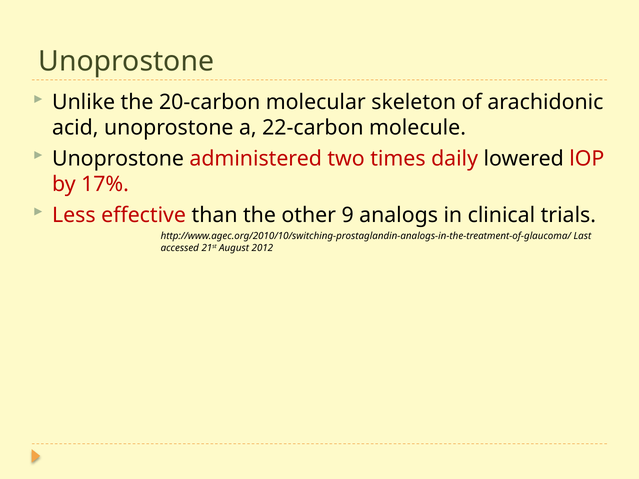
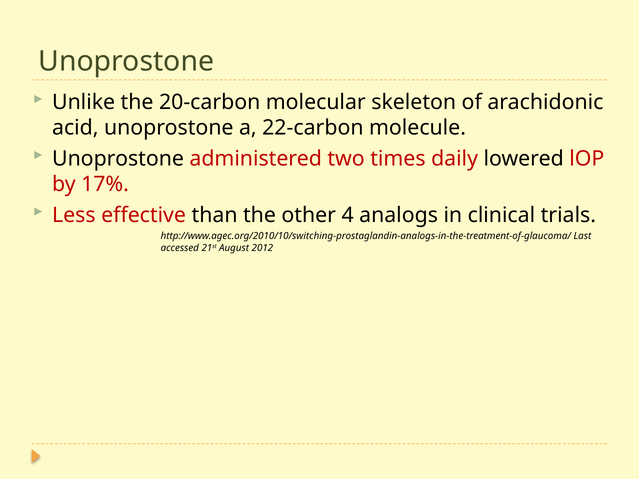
9: 9 -> 4 (348, 215)
